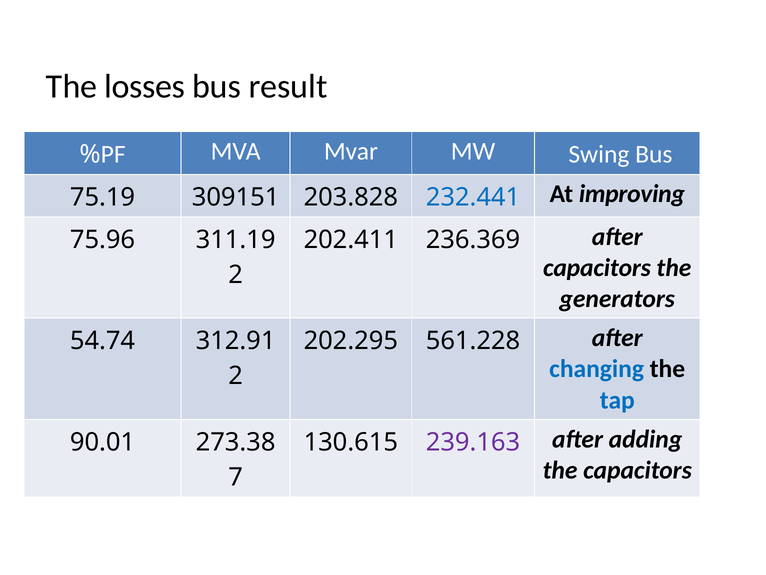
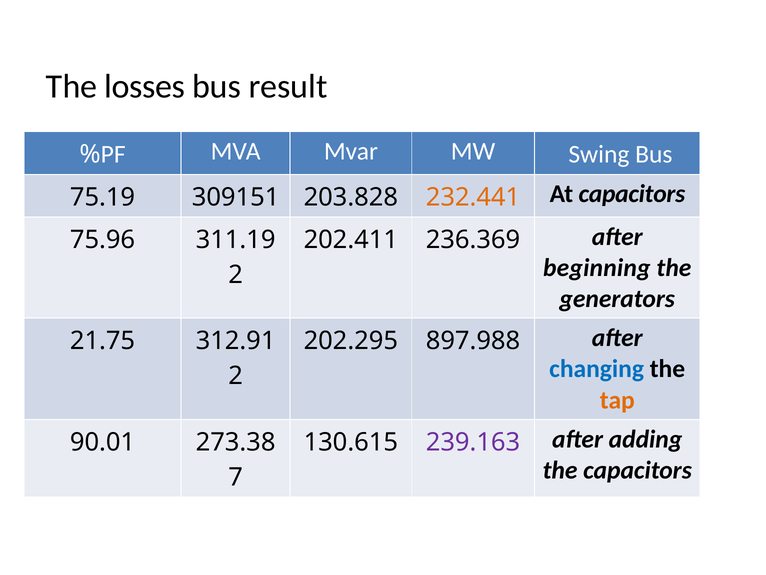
232.441 colour: blue -> orange (473, 197)
At improving: improving -> capacitors (632, 194)
capacitors: capacitors -> beginning (597, 268)
54.74: 54.74 -> 21.75 (103, 341)
561.228: 561.228 -> 897.988 (473, 341)
tap colour: blue -> orange (617, 400)
